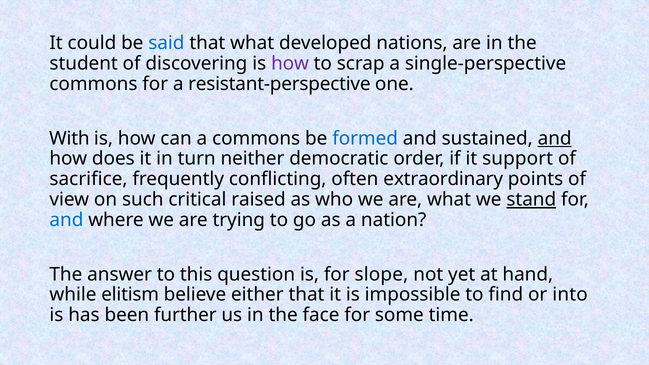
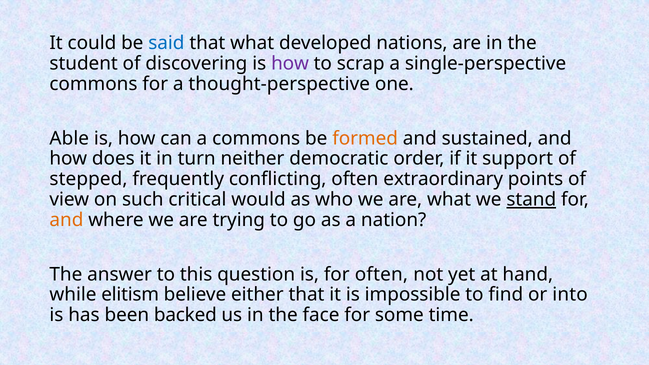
resistant-perspective: resistant-perspective -> thought-perspective (279, 84)
With: With -> Able (69, 138)
formed colour: blue -> orange (365, 138)
and underline: present -> none (555, 138)
sacrifice: sacrifice -> stepped (88, 179)
raised: raised -> would (259, 200)
and colour: blue -> orange (66, 220)
for slope: slope -> often (381, 274)
further: further -> backed (185, 315)
